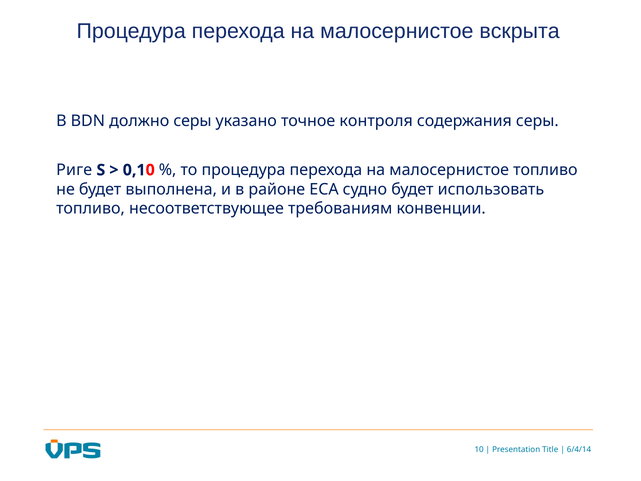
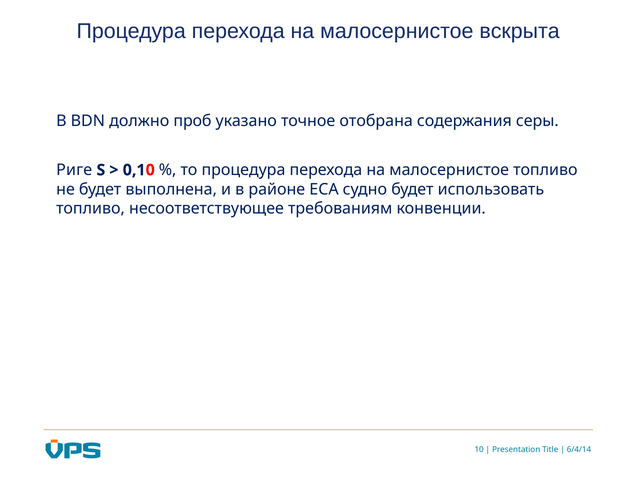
должно серы: серы -> проб (193, 121)
контроля: контроля -> отобрана (376, 121)
